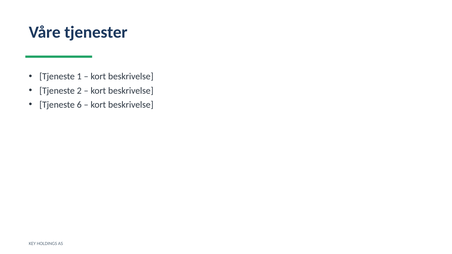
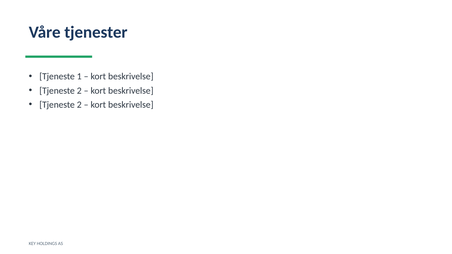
6: 6 -> 2 (79, 105)
